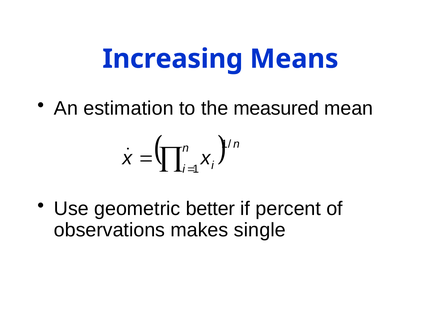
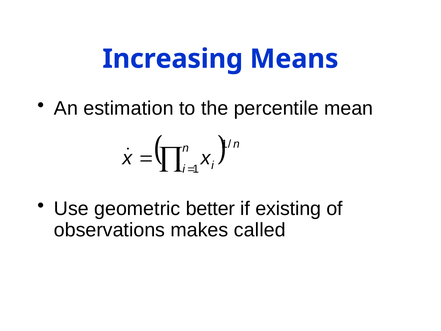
measured: measured -> percentile (276, 108)
percent: percent -> existing (288, 209)
single: single -> called (260, 230)
